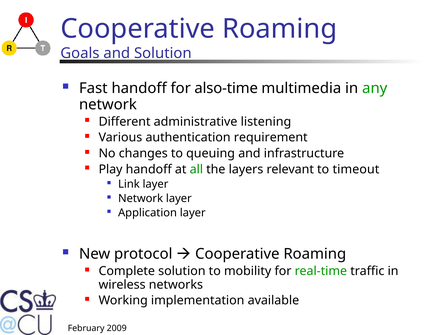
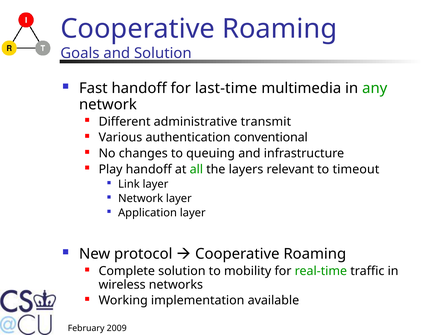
also-time: also-time -> last-time (226, 88)
listening: listening -> transmit (266, 122)
requirement: requirement -> conventional (271, 138)
